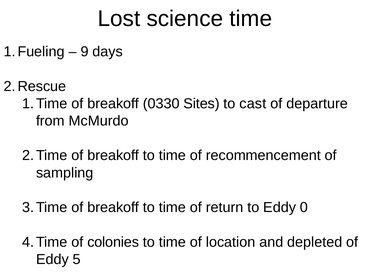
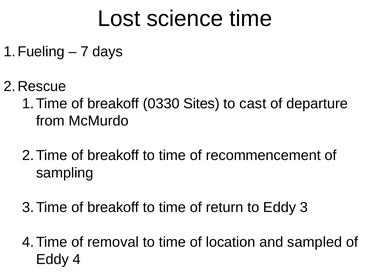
9: 9 -> 7 (85, 52)
0: 0 -> 3 (304, 207)
colonies: colonies -> removal (113, 242)
depleted: depleted -> sampled (315, 242)
5: 5 -> 4 (77, 259)
